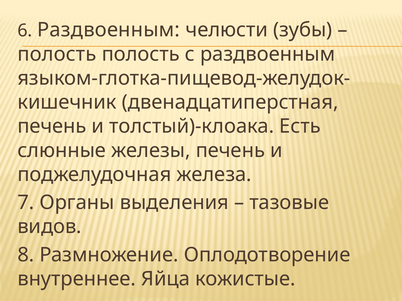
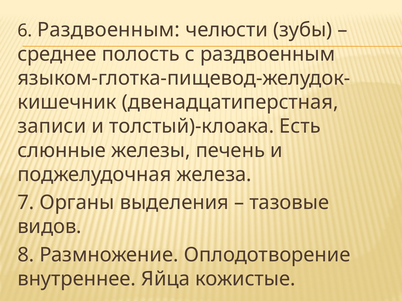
полость: полость -> среднее (57, 54)
печень: печень -> записи (52, 127)
